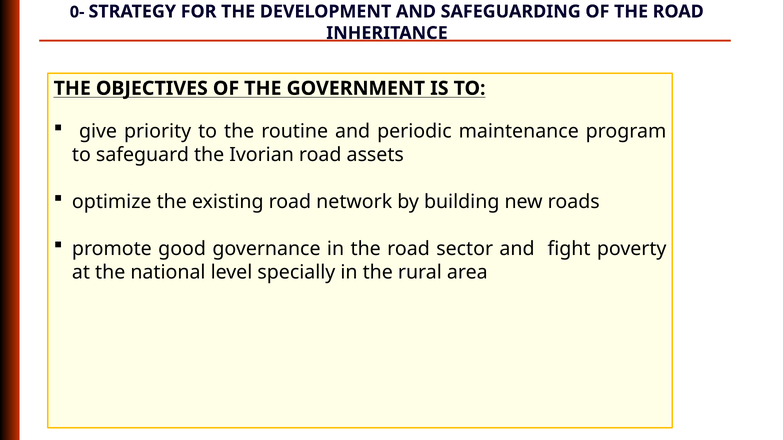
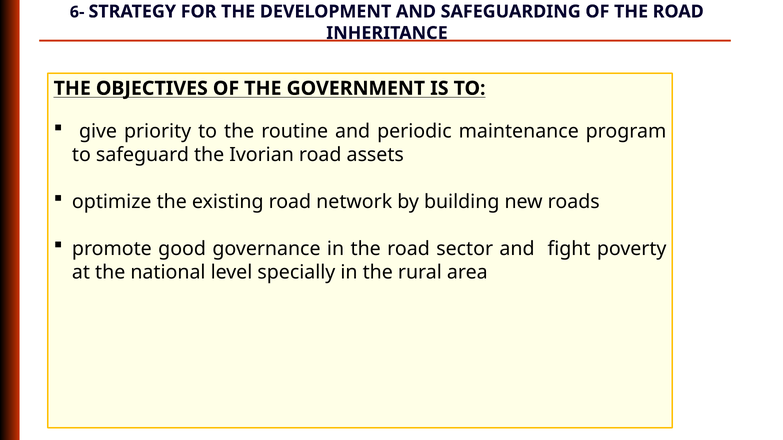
0-: 0- -> 6- (77, 12)
